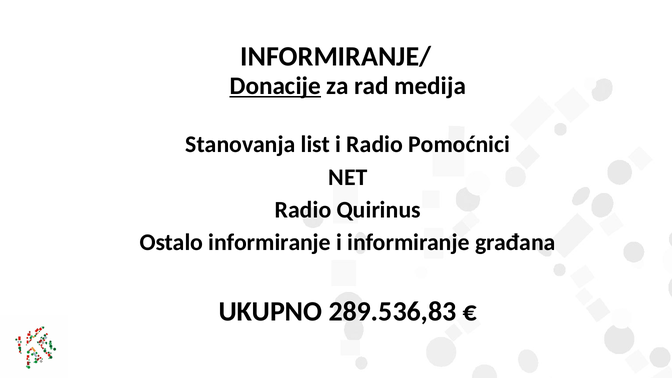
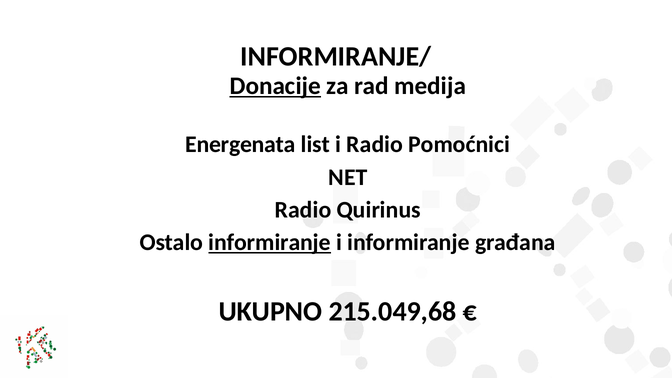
Stanovanja: Stanovanja -> Energenata (241, 144)
informiranje underline: none -> present (270, 243)
289.536,83: 289.536,83 -> 215.049,68 (392, 312)
